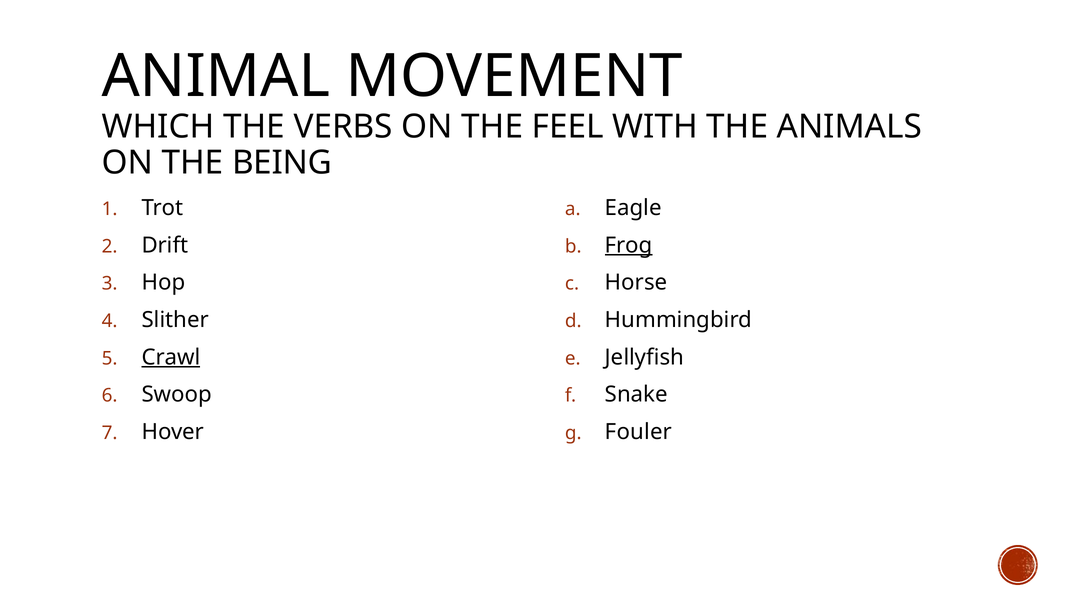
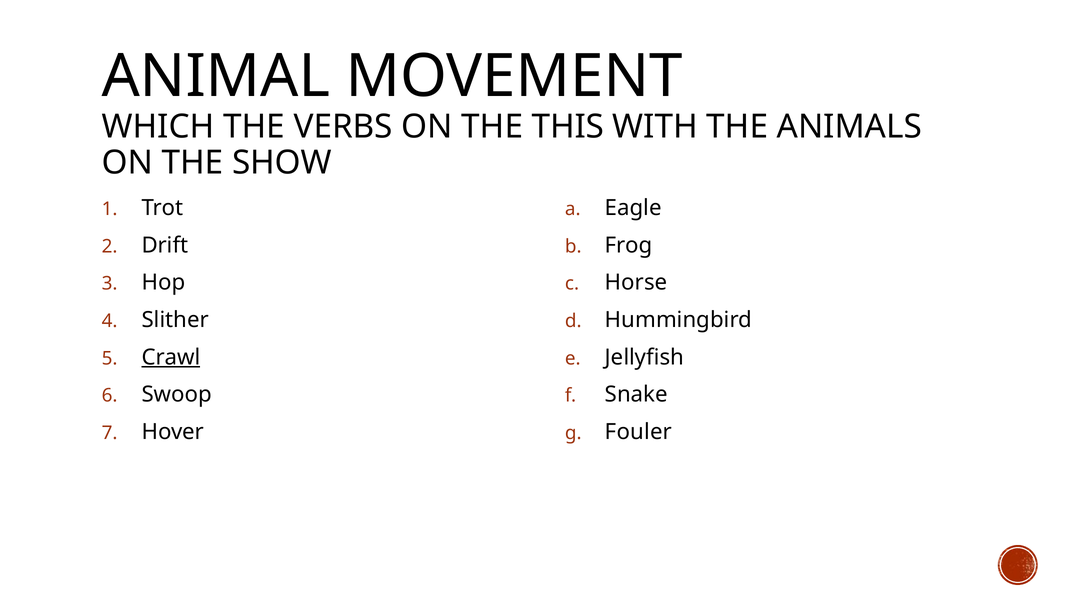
FEEL: FEEL -> THIS (568, 127)
BEING: BEING -> SHOW (282, 163)
Frog underline: present -> none (629, 245)
